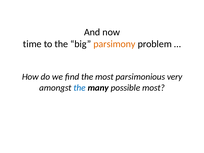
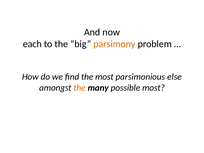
time: time -> each (32, 44)
very: very -> else (175, 77)
the colour: blue -> orange (80, 88)
